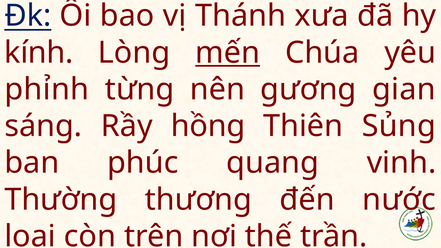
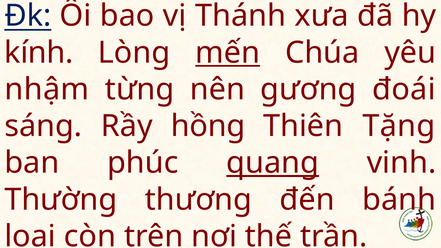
phỉnh: phỉnh -> nhậm (47, 89)
gian: gian -> đoái (404, 89)
Sủng: Sủng -> Tặng (399, 126)
quang underline: none -> present (273, 163)
nước: nước -> bánh (399, 200)
